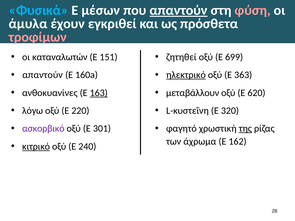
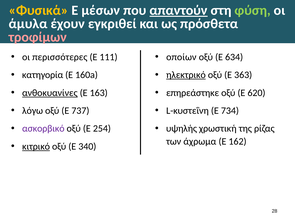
Φυσικά colour: light blue -> yellow (39, 10)
φύση colour: pink -> light green (253, 10)
καταναλωτών: καταναλωτών -> περισσότερες (60, 57)
151: 151 -> 111 (109, 57)
ζητηθεί: ζητηθεί -> οποίων (181, 57)
699: 699 -> 634 (234, 57)
απαντούν: απαντούν -> κατηγορία (43, 75)
ανθοκυανίνες underline: none -> present (50, 93)
163 underline: present -> none (99, 93)
μεταβάλλουν: μεταβάλλουν -> επηρεάστηκε (193, 93)
220: 220 -> 737 (80, 111)
320: 320 -> 734 (230, 111)
301: 301 -> 254 (102, 129)
φαγητό: φαγητό -> υψηλής (181, 129)
της underline: present -> none (245, 129)
240: 240 -> 340 (87, 147)
